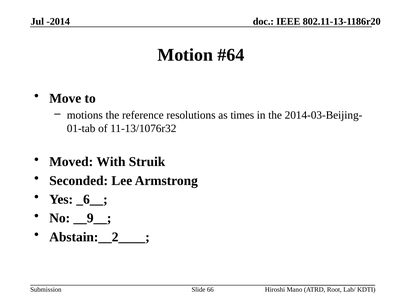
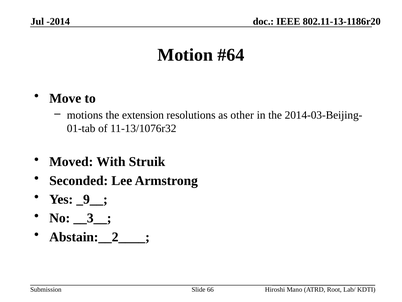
reference: reference -> extension (143, 115)
times: times -> other (242, 115)
_6__: _6__ -> _9__ (92, 199)
__9__: __9__ -> __3__ (92, 218)
